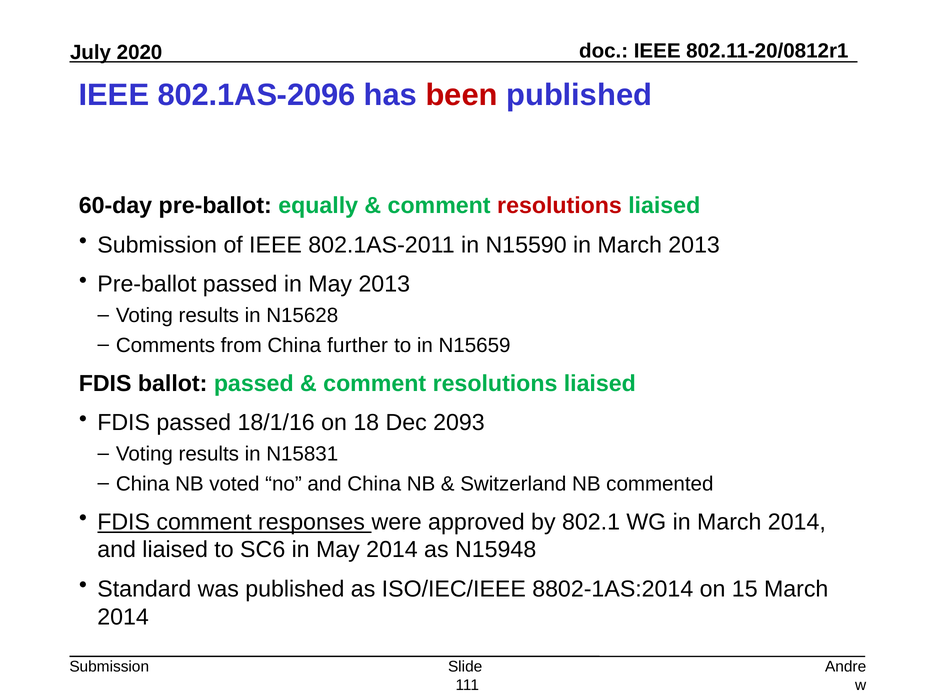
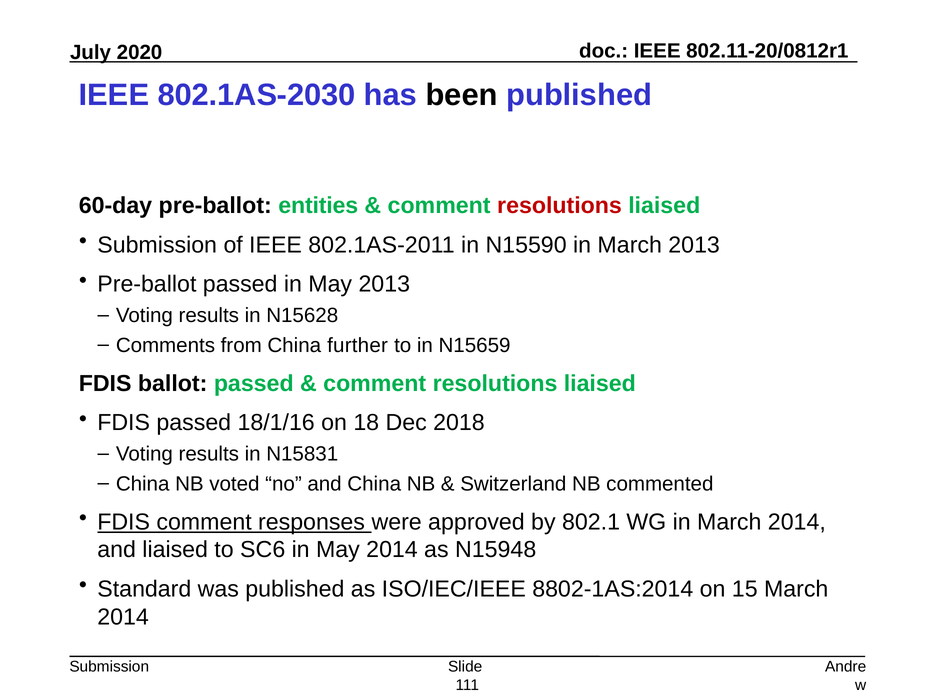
802.1AS-2096: 802.1AS-2096 -> 802.1AS-2030 (257, 95)
been colour: red -> black (462, 95)
equally: equally -> entities (318, 206)
2093: 2093 -> 2018 (459, 423)
